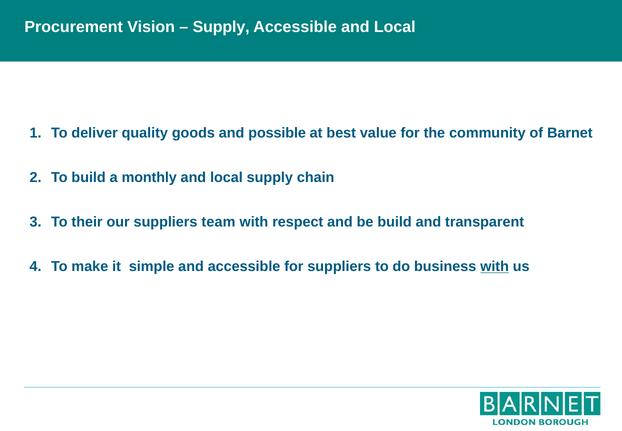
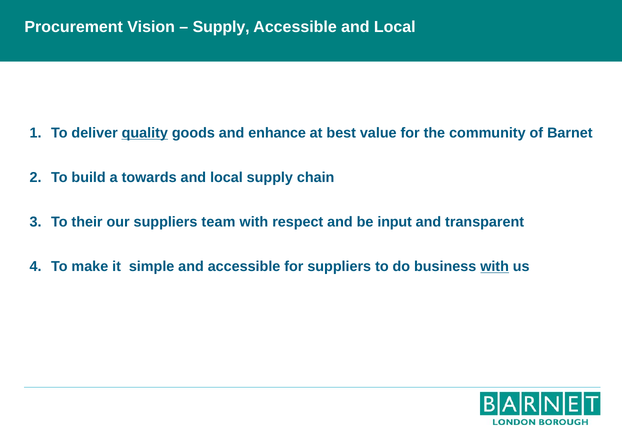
quality underline: none -> present (145, 133)
possible: possible -> enhance (277, 133)
monthly: monthly -> towards (149, 177)
be build: build -> input (395, 222)
